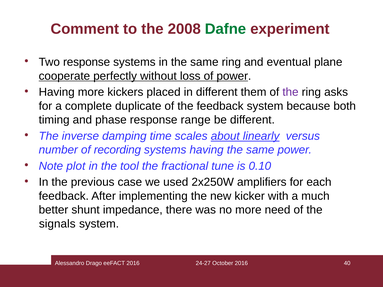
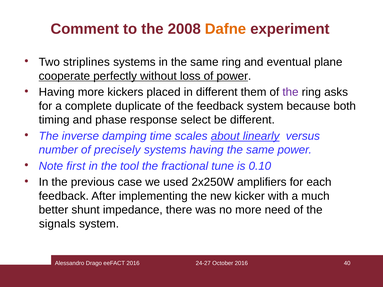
Dafne colour: green -> orange (226, 29)
Two response: response -> striplines (86, 62)
range: range -> select (196, 120)
recording: recording -> precisely (117, 150)
plot: plot -> first (76, 166)
